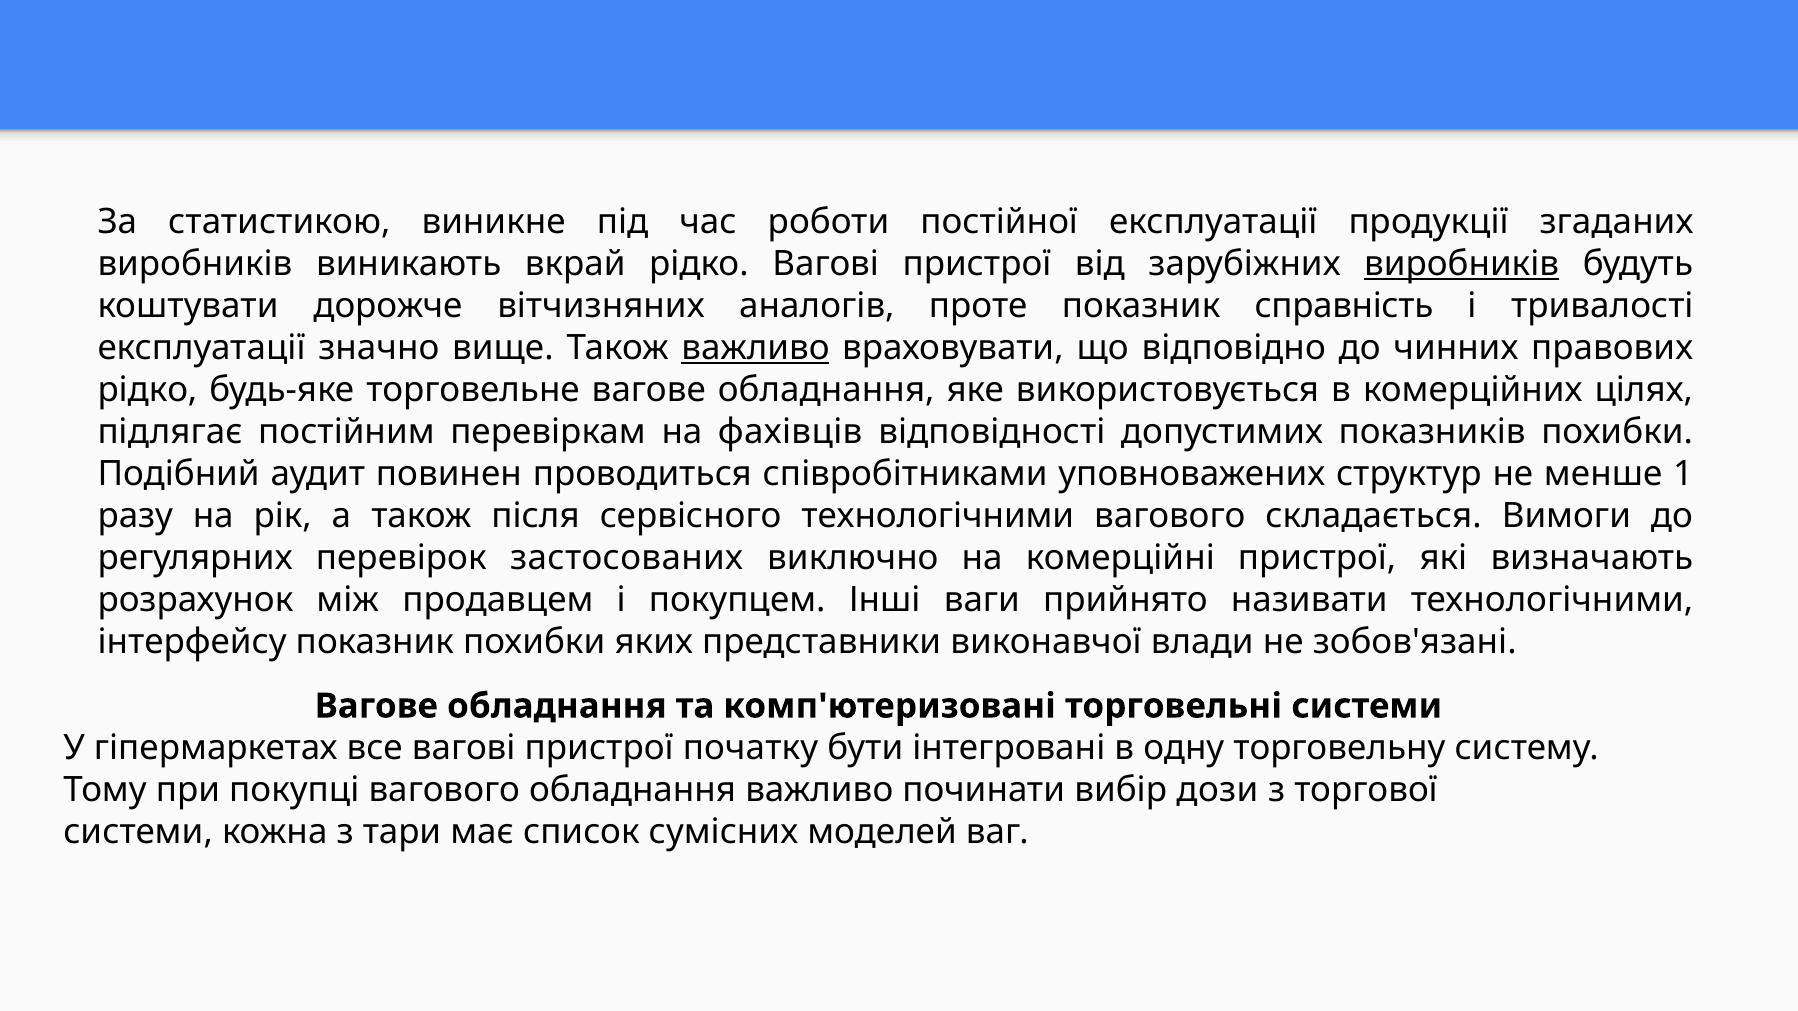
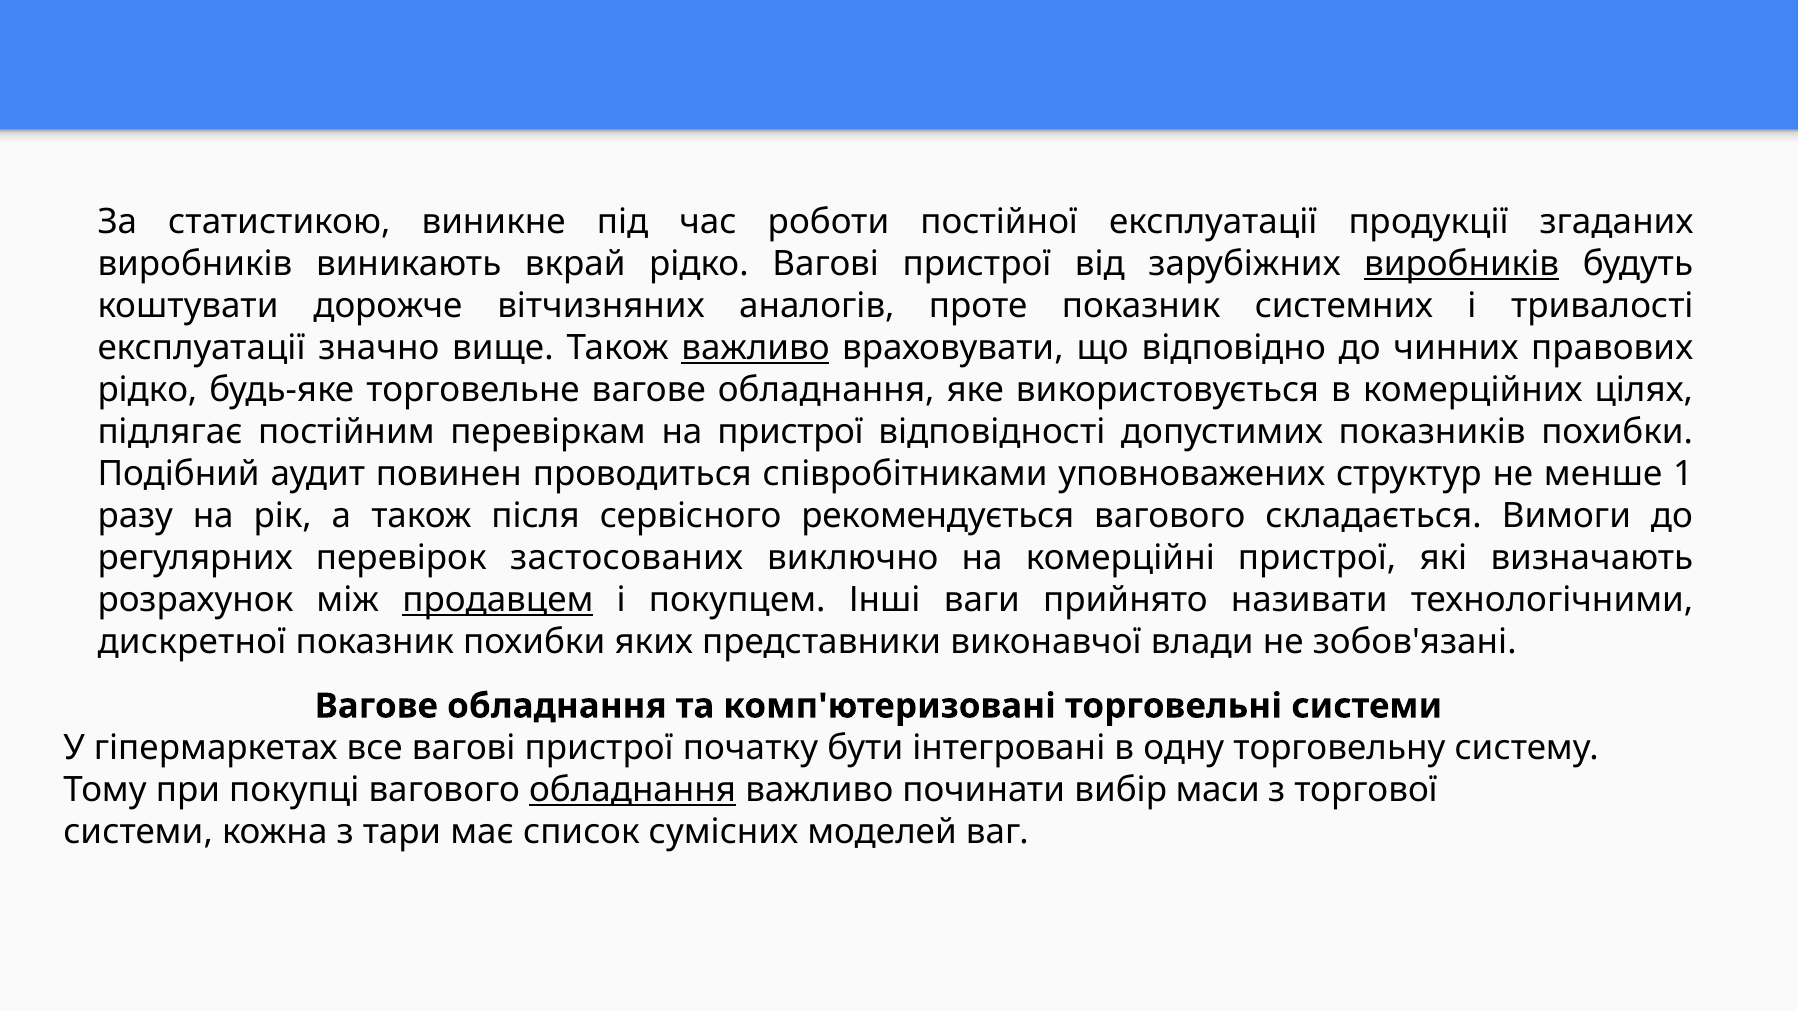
справність: справність -> системних (1344, 306)
на фахівців: фахівців -> пристрої (791, 432)
сервісного технологічними: технологічними -> рекомендується (938, 516)
продавцем underline: none -> present (498, 600)
інтерфейсу: інтерфейсу -> дискретної (192, 642)
обладнання underline: none -> present (633, 790)
дози: дози -> маси (1218, 790)
